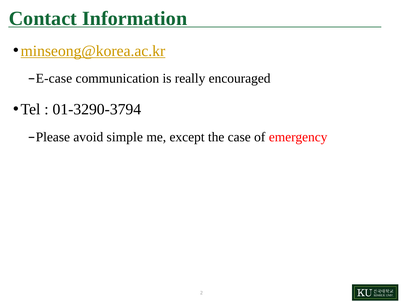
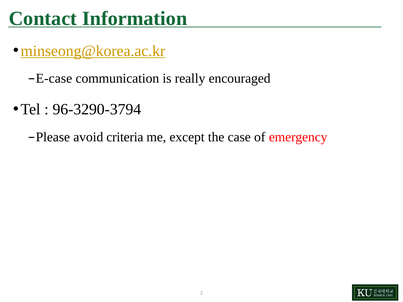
01-3290-3794: 01-3290-3794 -> 96-3290-3794 (97, 110)
simple: simple -> criteria (125, 137)
